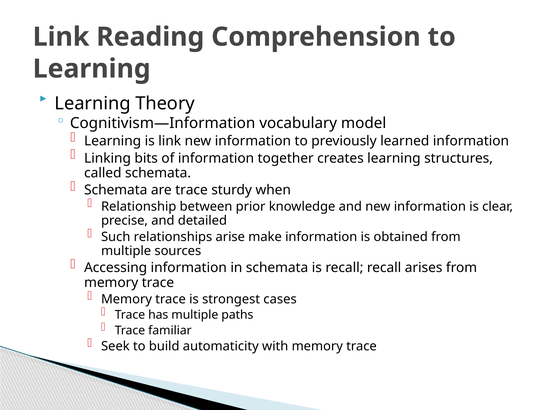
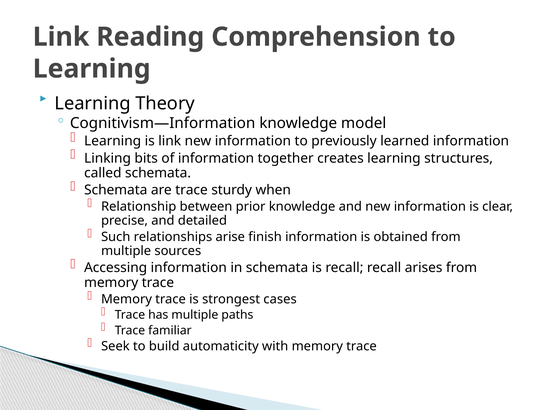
Cognitivism—Information vocabulary: vocabulary -> knowledge (298, 123)
make: make -> finish (265, 237)
